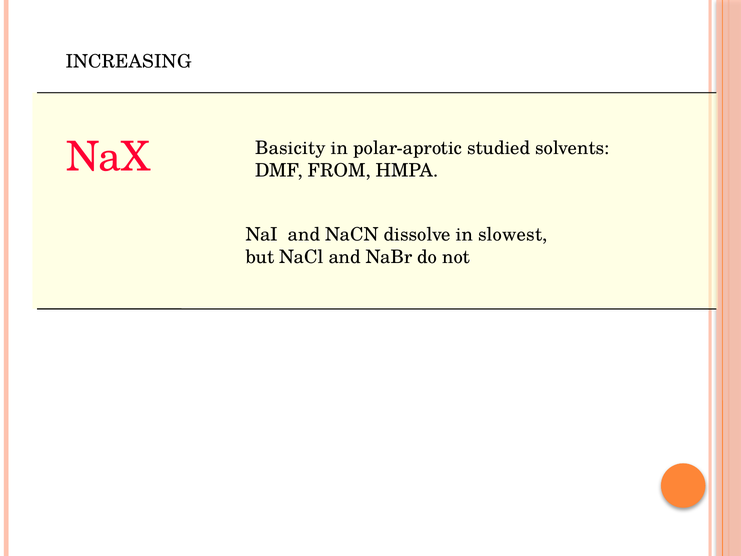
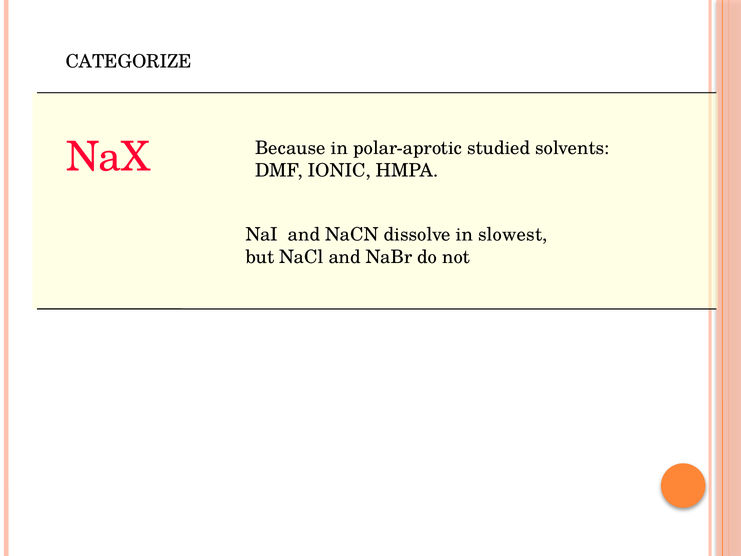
INCREASING: INCREASING -> CATEGORIZE (129, 62)
Basicity: Basicity -> Because (290, 148)
FROM: FROM -> IONIC (339, 170)
